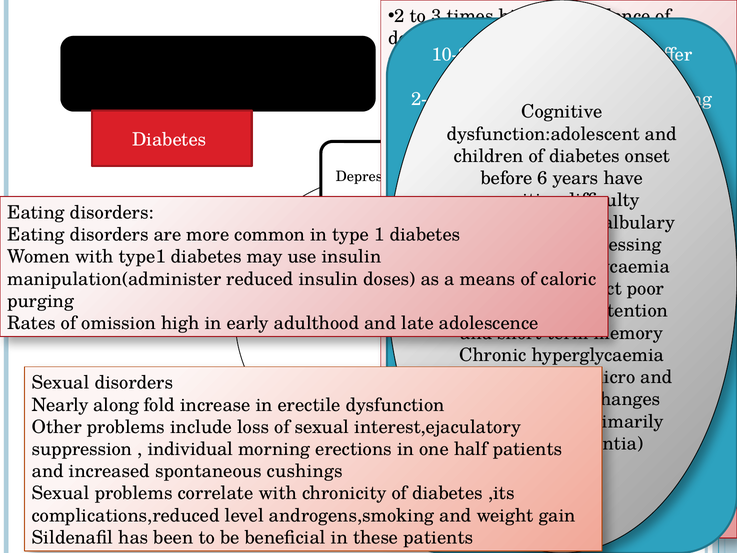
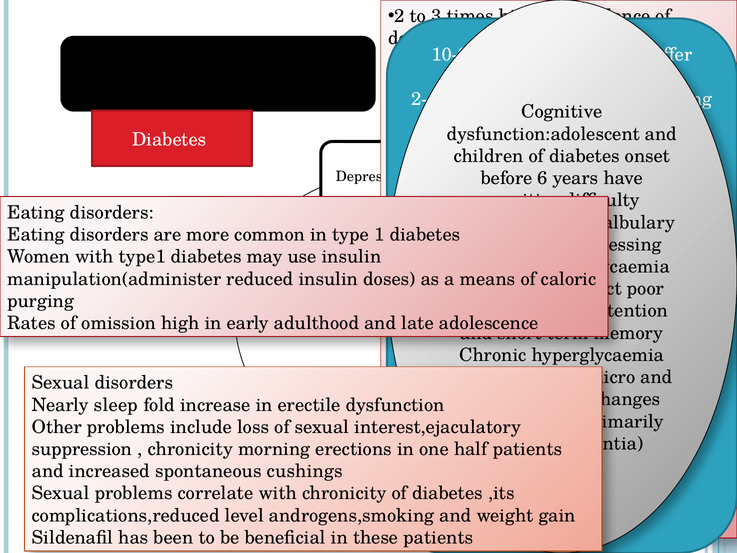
along: along -> sleep (116, 405)
individual: individual -> chronicity (190, 449)
